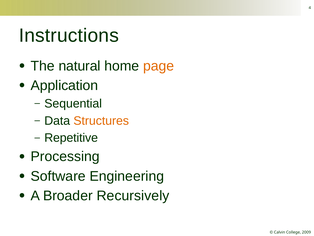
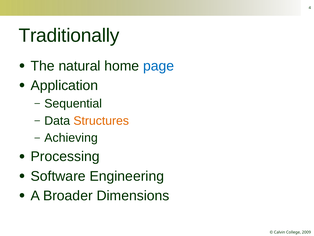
Instructions: Instructions -> Traditionally (69, 35)
page colour: orange -> blue (159, 66)
Repetitive: Repetitive -> Achieving (71, 138)
Recursively: Recursively -> Dimensions (133, 195)
